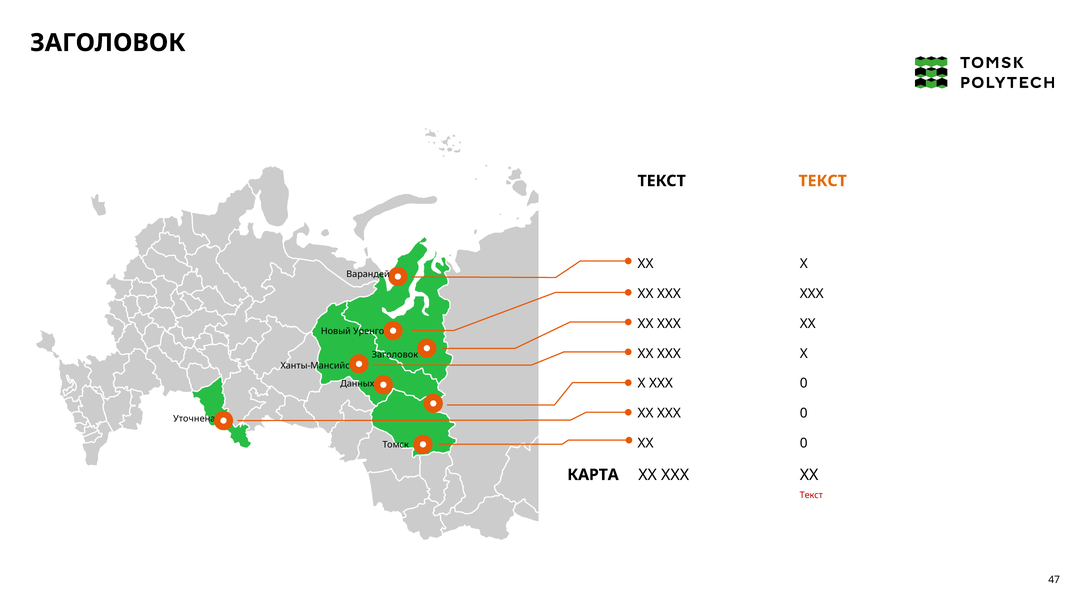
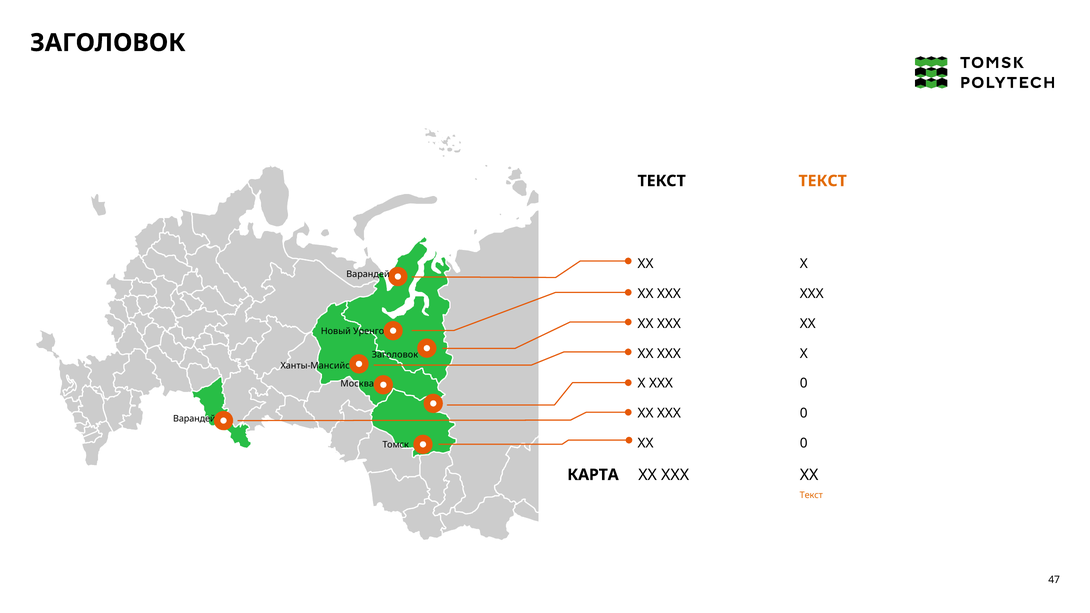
Данных: Данных -> Москва (357, 384)
Уточнена: Уточнена -> Варандей (194, 419)
Текст colour: red -> orange (811, 495)
